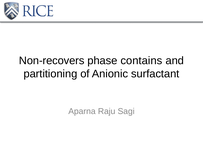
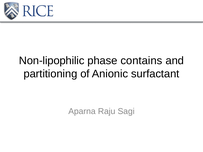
Non-recovers: Non-recovers -> Non-lipophilic (52, 61)
